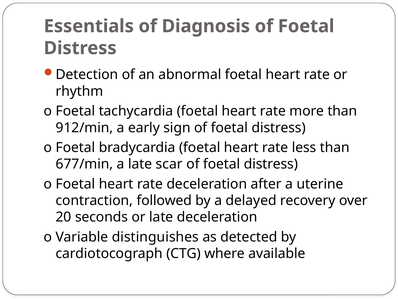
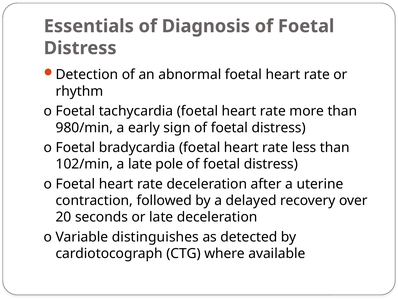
912/min: 912/min -> 980/min (84, 127)
677/min: 677/min -> 102/min (84, 164)
scar: scar -> pole (169, 164)
